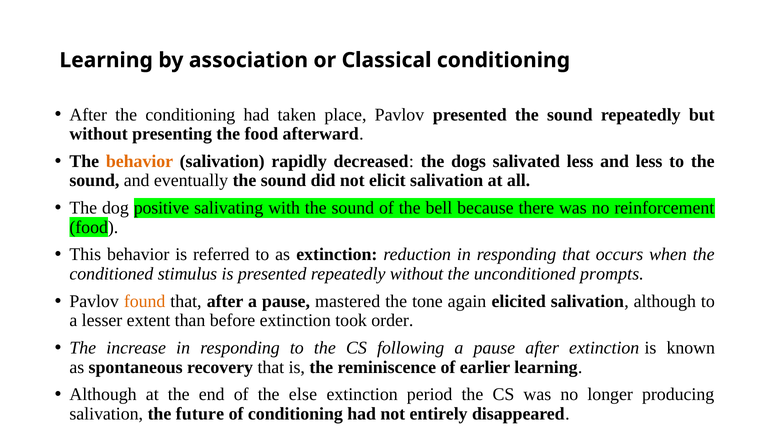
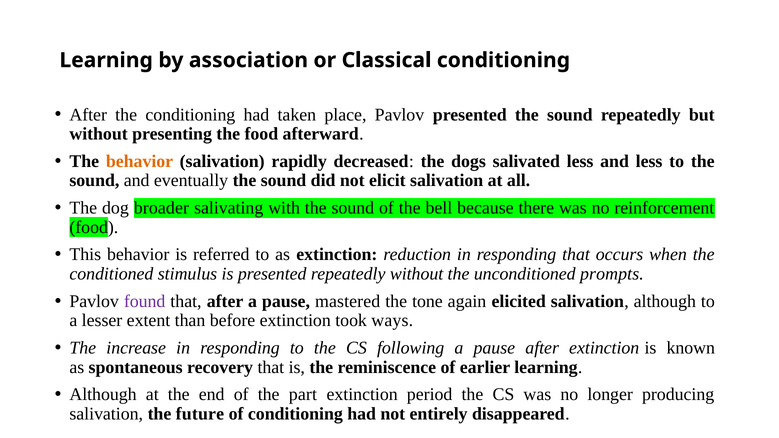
positive: positive -> broader (161, 208)
found colour: orange -> purple (145, 301)
order: order -> ways (392, 321)
else: else -> part (303, 395)
